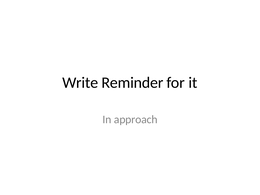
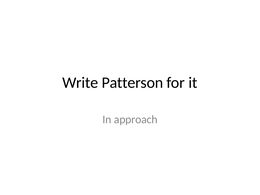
Reminder: Reminder -> Patterson (132, 83)
